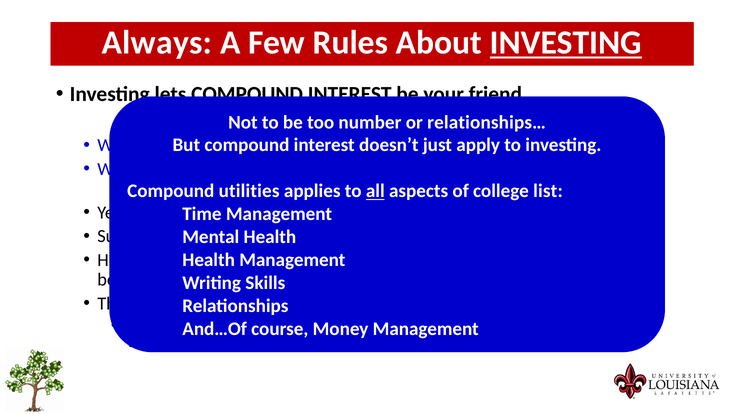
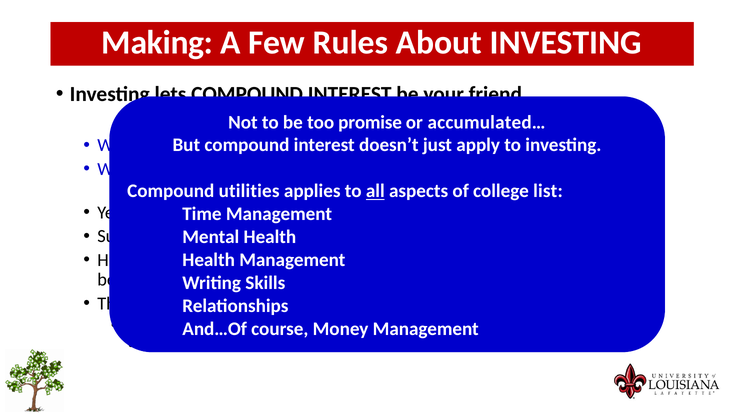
Always: Always -> Making (157, 43)
INVESTING underline: present -> none (566, 43)
number: number -> promise (370, 122)
relationships…: relationships… -> accumulated… (487, 122)
